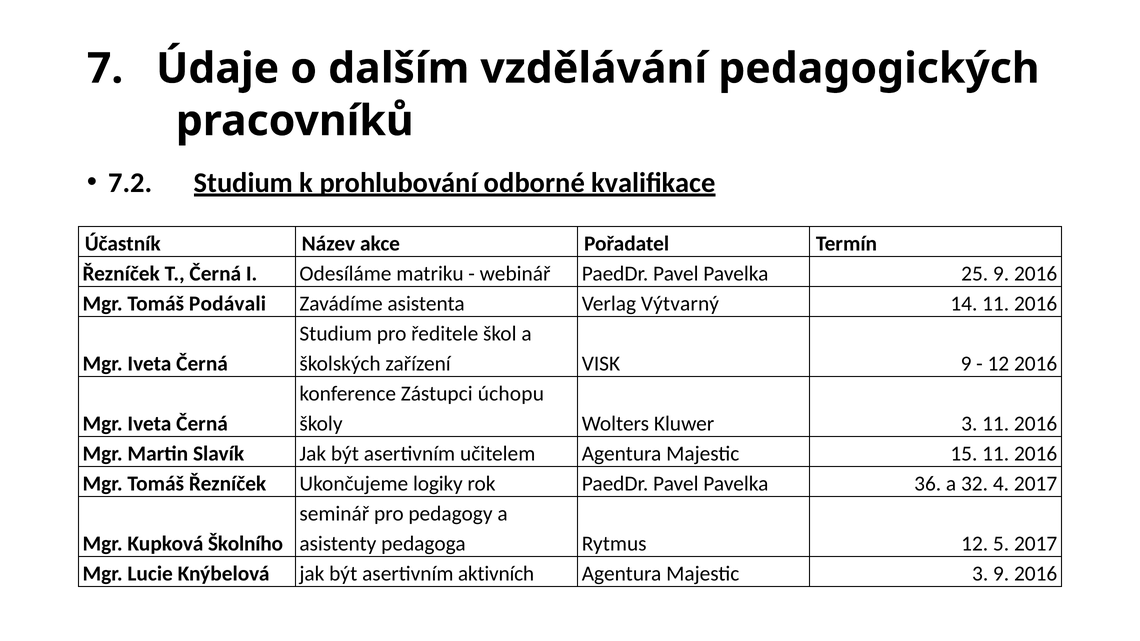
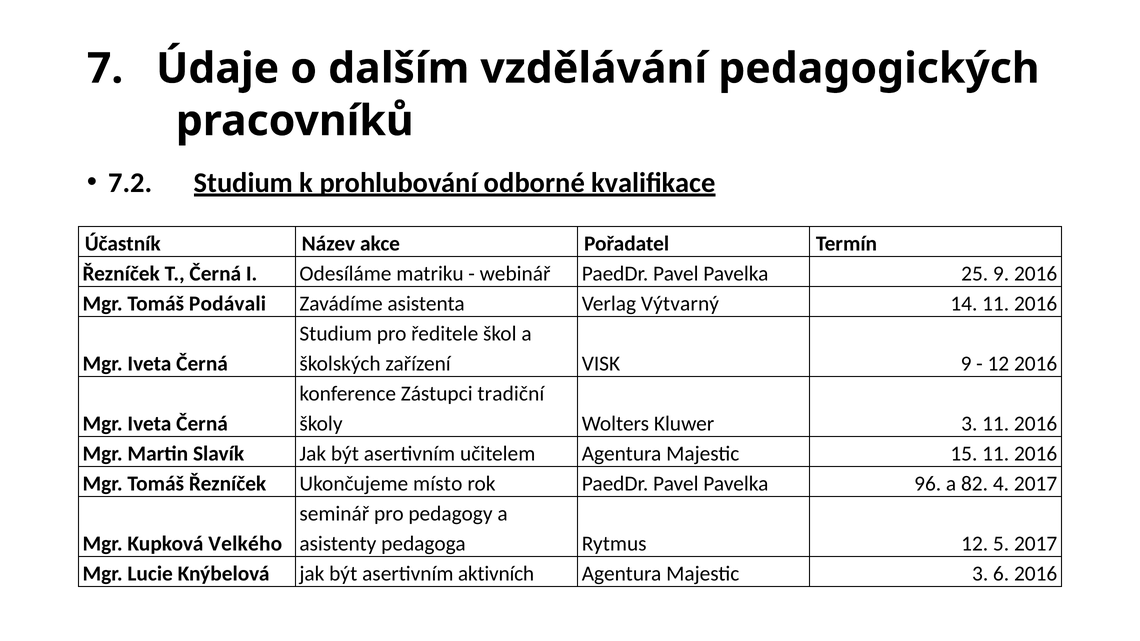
úchopu: úchopu -> tradiční (511, 394)
logiky: logiky -> místo (438, 484)
36: 36 -> 96 (928, 484)
32: 32 -> 82 (975, 484)
Školního: Školního -> Velkého (245, 544)
3 9: 9 -> 6 (1001, 574)
